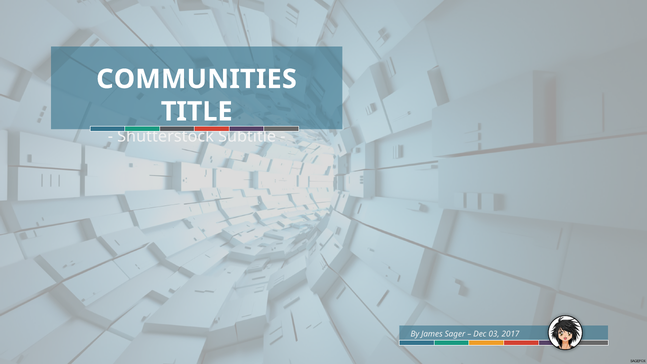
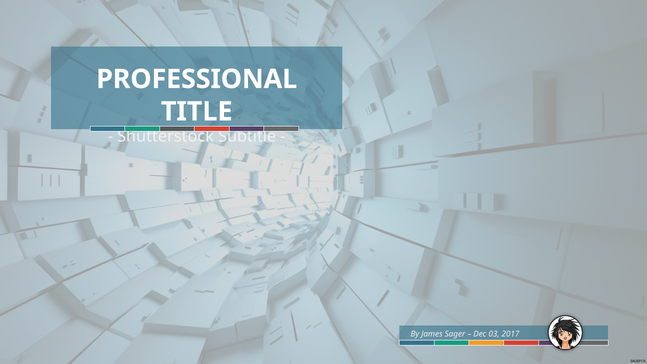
COMMUNITIES: COMMUNITIES -> PROFESSIONAL (197, 79)
